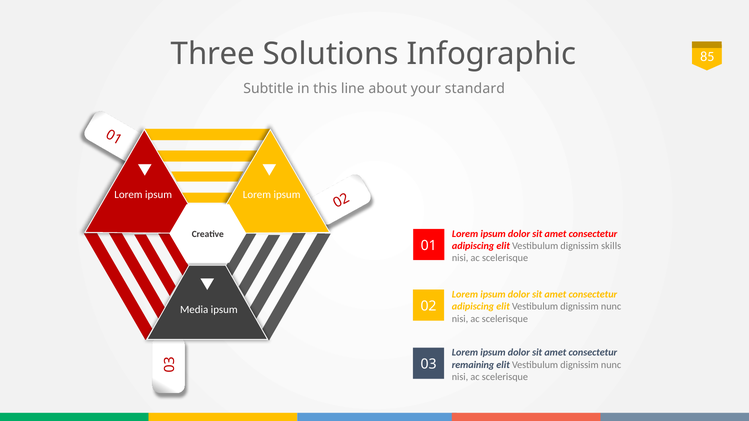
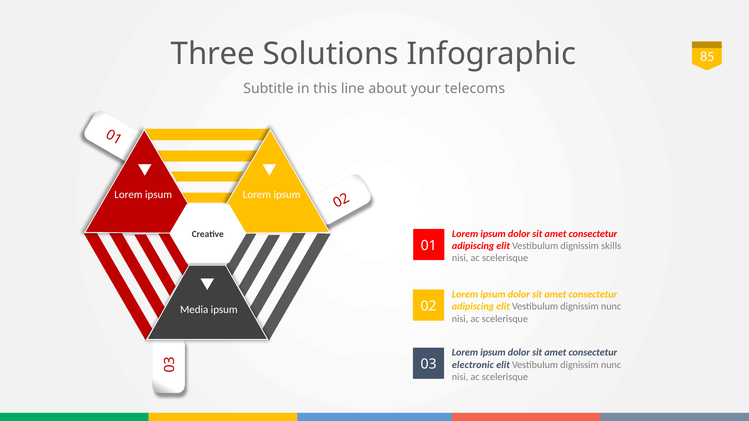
standard: standard -> telecoms (475, 89)
remaining: remaining -> electronic (473, 365)
